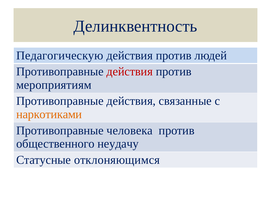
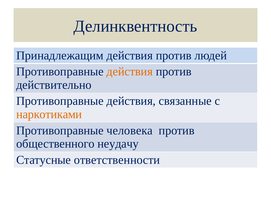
Педагогическую: Педагогическую -> Принадлежащим (60, 56)
действия colour: red -> orange (130, 72)
мероприятиям: мероприятиям -> действительно (54, 85)
отклоняющимся: отклоняющимся -> ответственности (117, 160)
